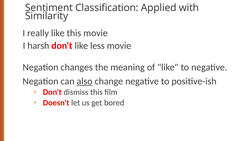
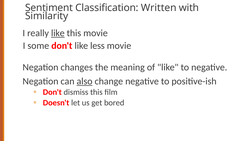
Applied: Applied -> Written (159, 8)
like underline: none -> present (58, 33)
harsh: harsh -> some (38, 46)
